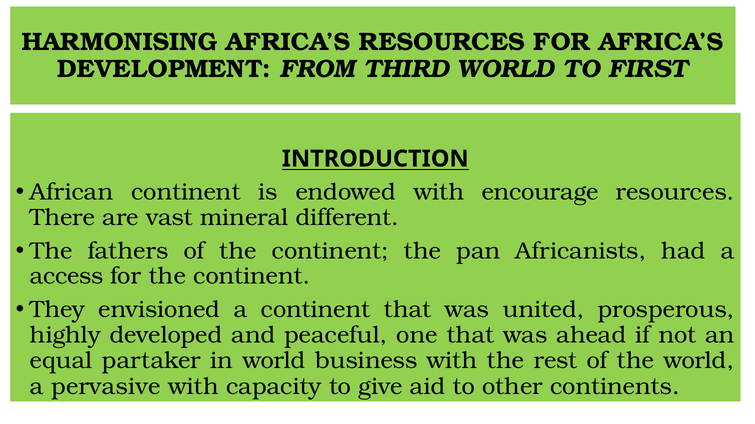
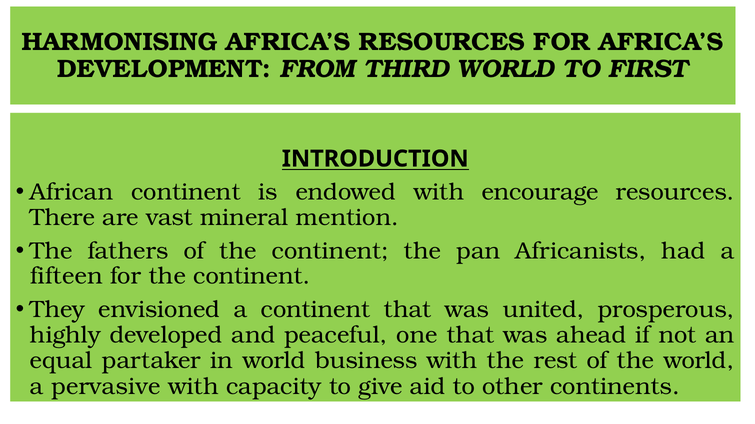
different: different -> mention (347, 218)
access: access -> fifteen (66, 277)
